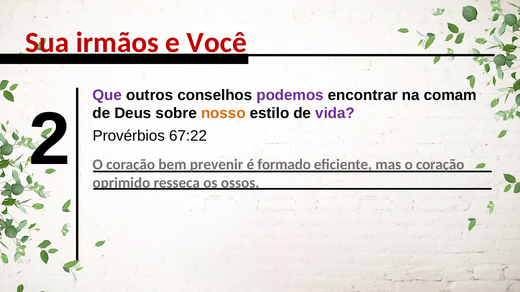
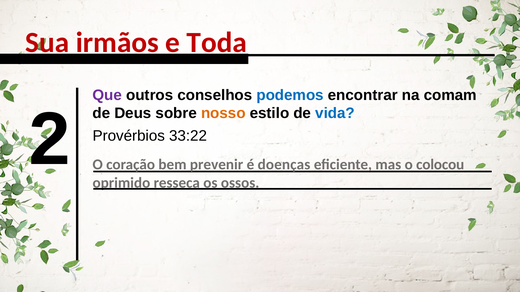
Você: Você -> Toda (217, 43)
podemos colour: purple -> blue (290, 95)
formado: formado -> doenças (284, 165)
mas o coração: coração -> colocou (440, 165)
vida colour: purple -> blue (335, 114)
67:22: 67:22 -> 33:22 (188, 136)
